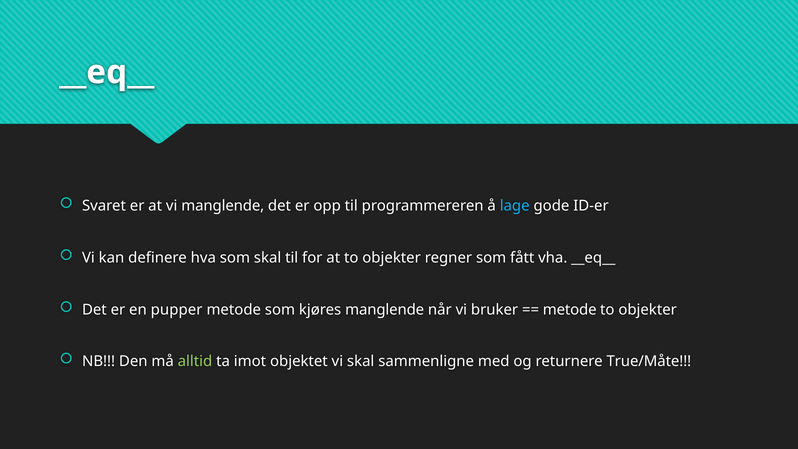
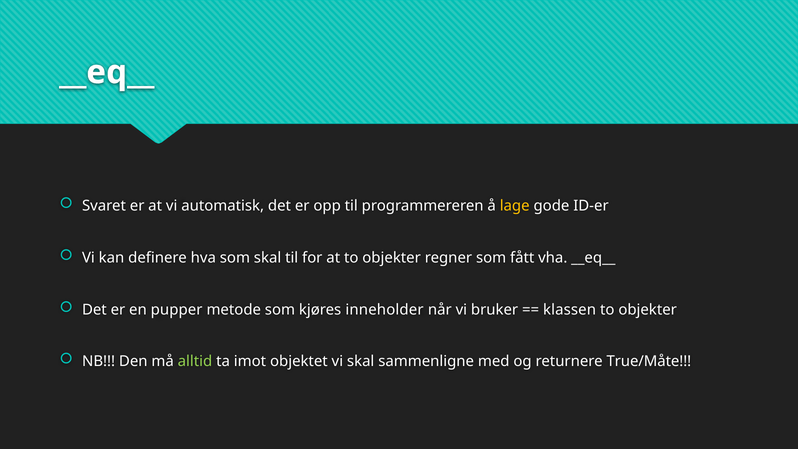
vi manglende: manglende -> automatisk (223, 206)
lage colour: light blue -> yellow (515, 206)
kjøres manglende: manglende -> inneholder (385, 310)
metode: metode -> klassen (570, 310)
